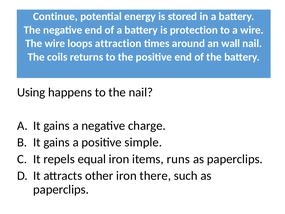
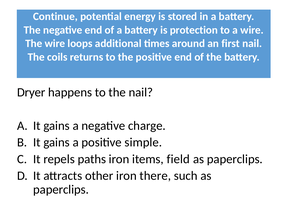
attraction: attraction -> additional (118, 43)
wall: wall -> first (231, 43)
Using: Using -> Dryer (31, 92)
equal: equal -> paths (92, 159)
runs: runs -> field (178, 159)
